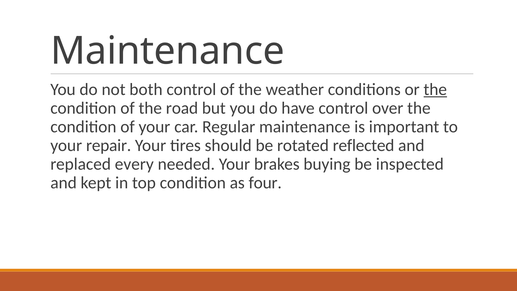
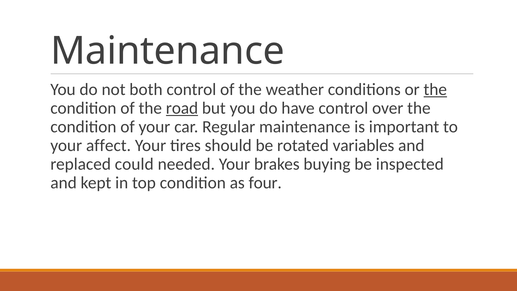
road underline: none -> present (182, 108)
repair: repair -> affect (109, 145)
reflected: reflected -> variables (364, 145)
every: every -> could (134, 164)
